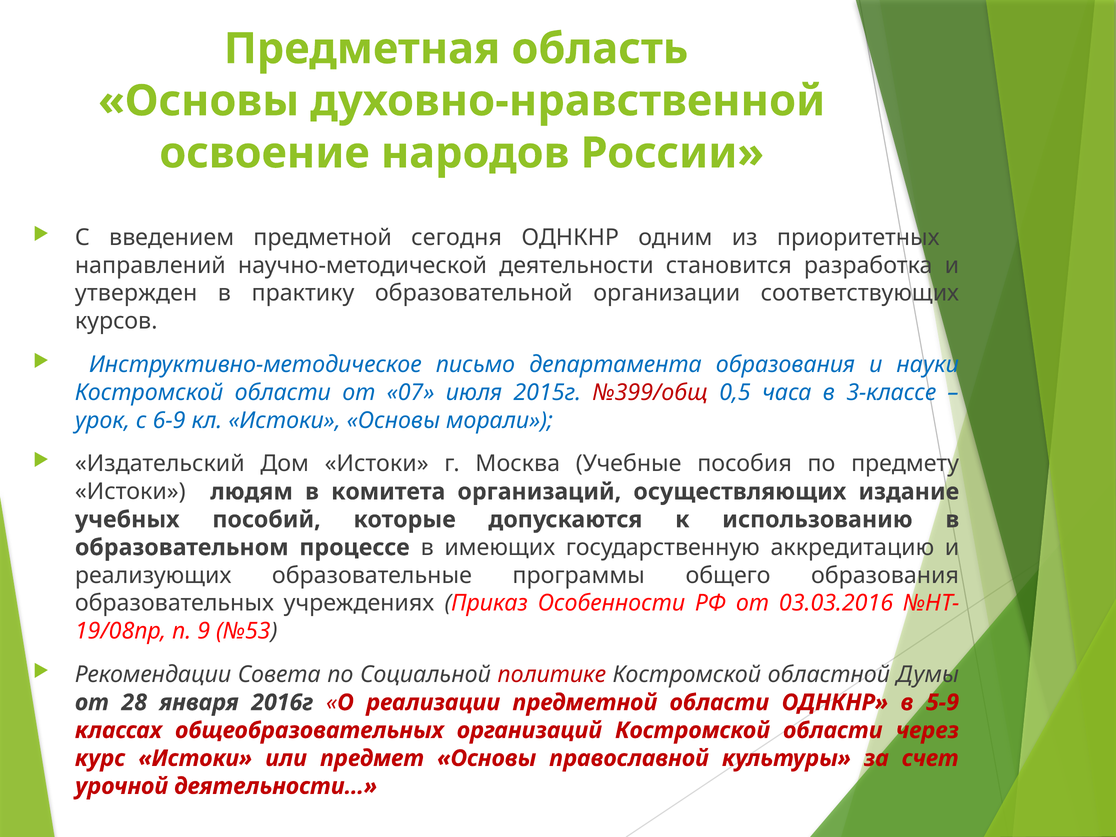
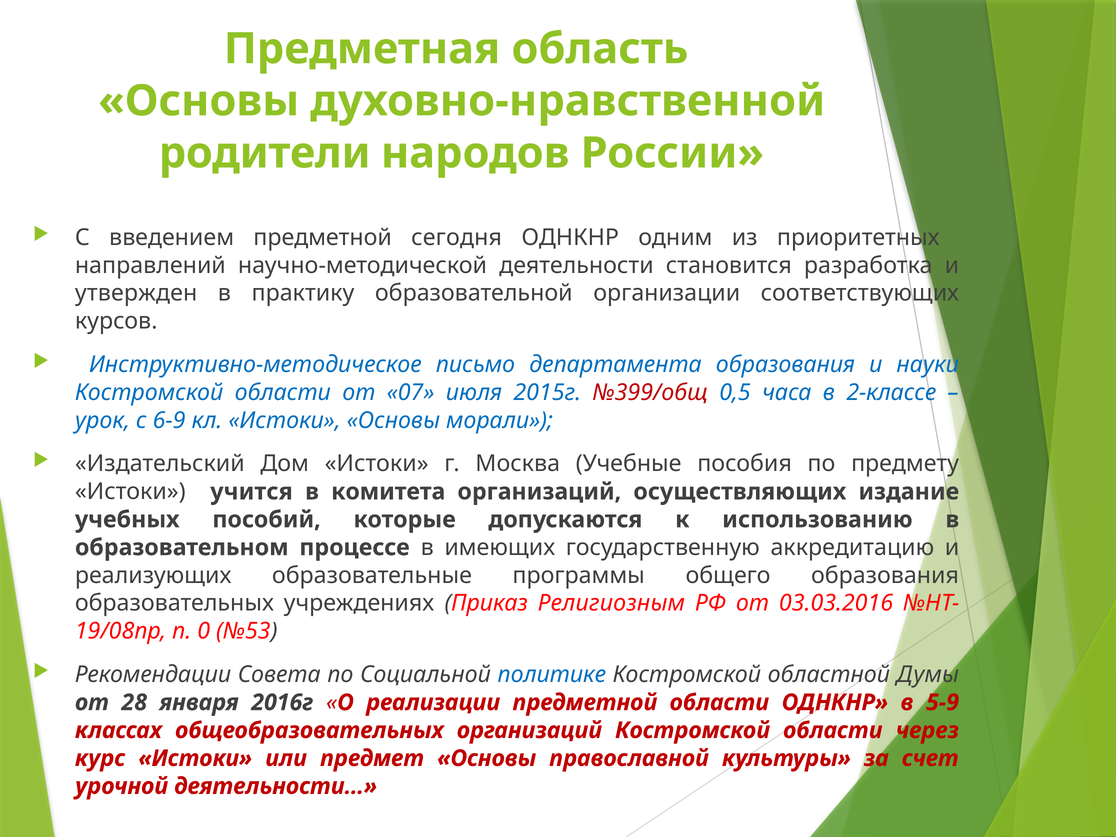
освоение: освоение -> родители (265, 153)
3-классе: 3-классе -> 2-классе (891, 393)
людям: людям -> учится (251, 492)
Особенности: Особенности -> Религиозным (611, 603)
9: 9 -> 0 (204, 631)
политике colour: red -> blue (552, 675)
